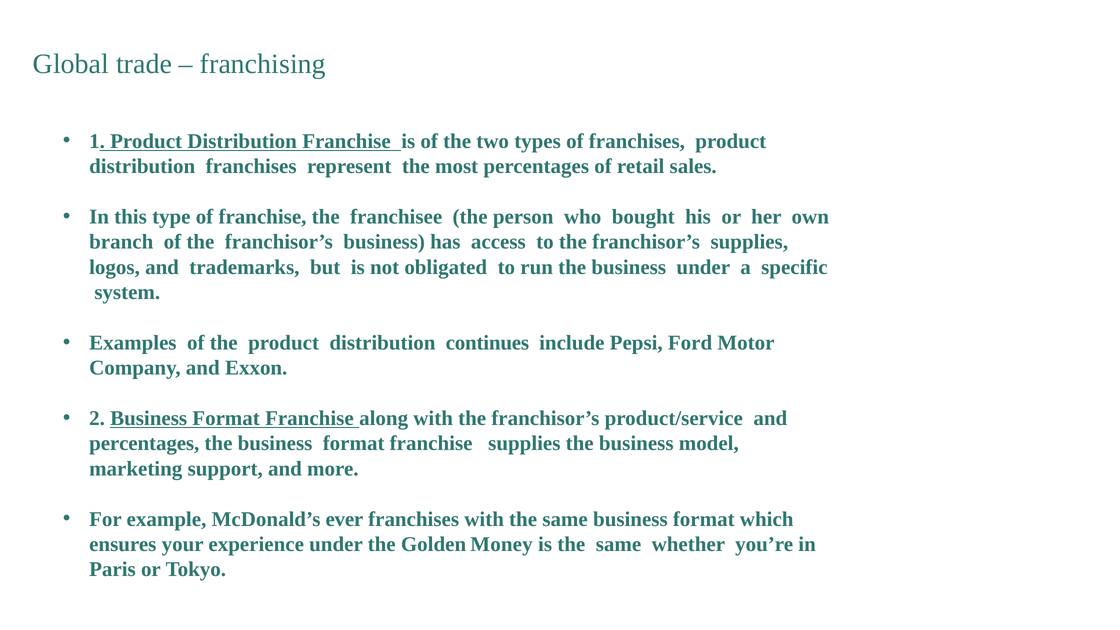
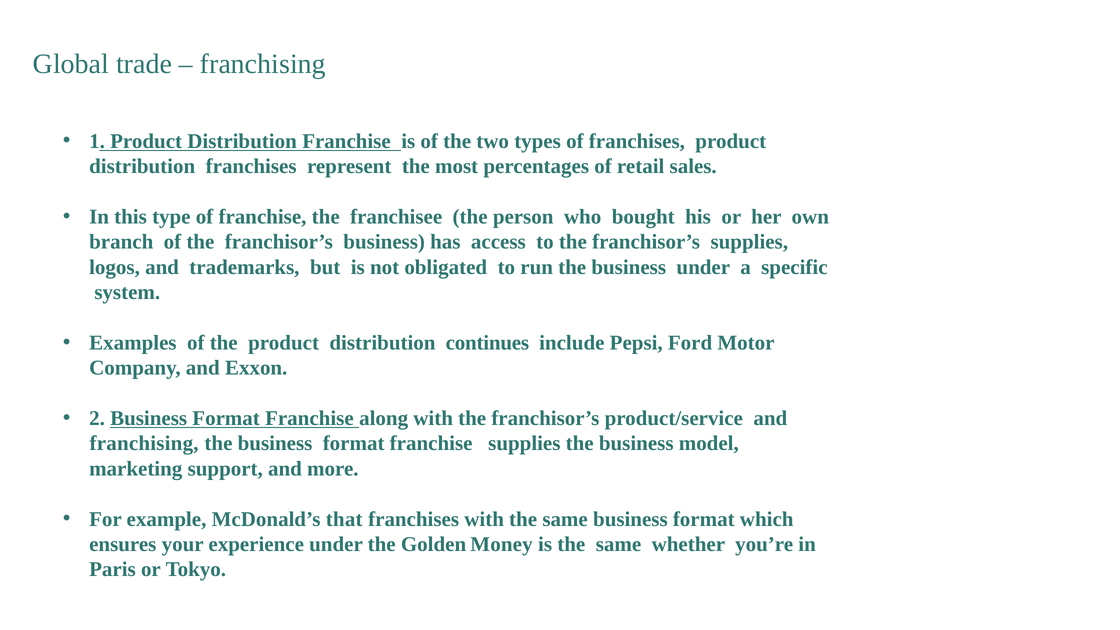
percentages: percentages -> franchising (144, 444)
ever: ever -> that (344, 519)
